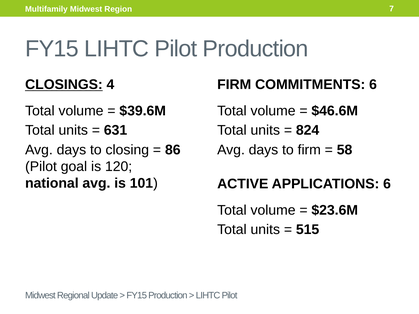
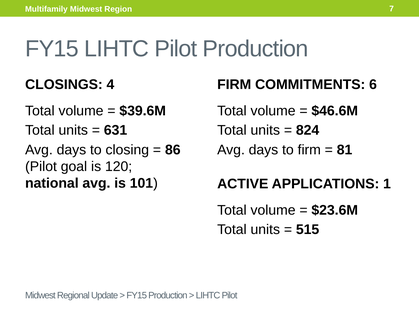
CLOSINGS underline: present -> none (64, 85)
58: 58 -> 81 (345, 150)
APPLICATIONS 6: 6 -> 1 (387, 184)
